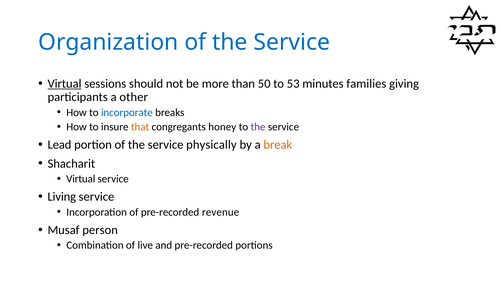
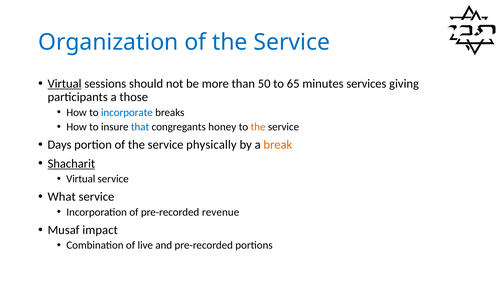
53: 53 -> 65 (293, 84)
families: families -> services (366, 84)
other: other -> those (134, 97)
that colour: orange -> blue (140, 127)
the colour: purple -> orange (258, 127)
Lead: Lead -> Days (60, 145)
Shacharit underline: none -> present (71, 163)
Living: Living -> What (62, 197)
person: person -> impact (100, 230)
